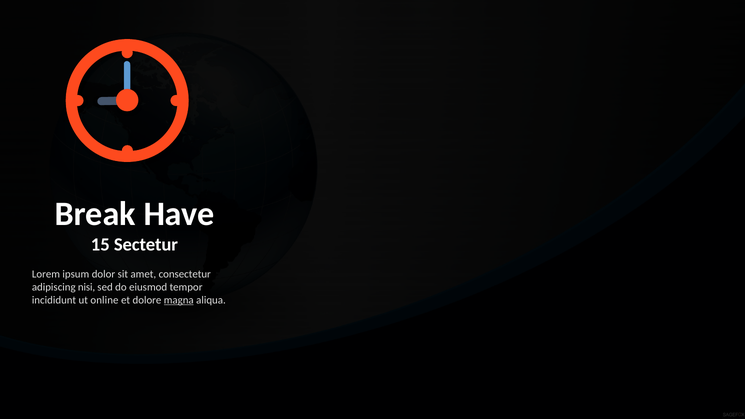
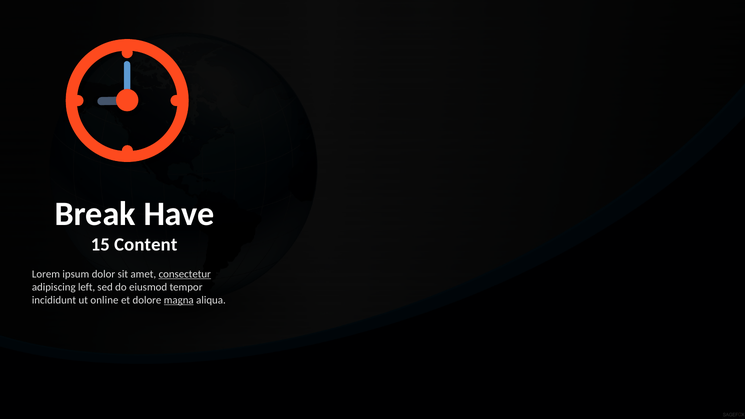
Sectetur: Sectetur -> Content (146, 245)
consectetur underline: none -> present (185, 274)
nisi: nisi -> left (87, 287)
